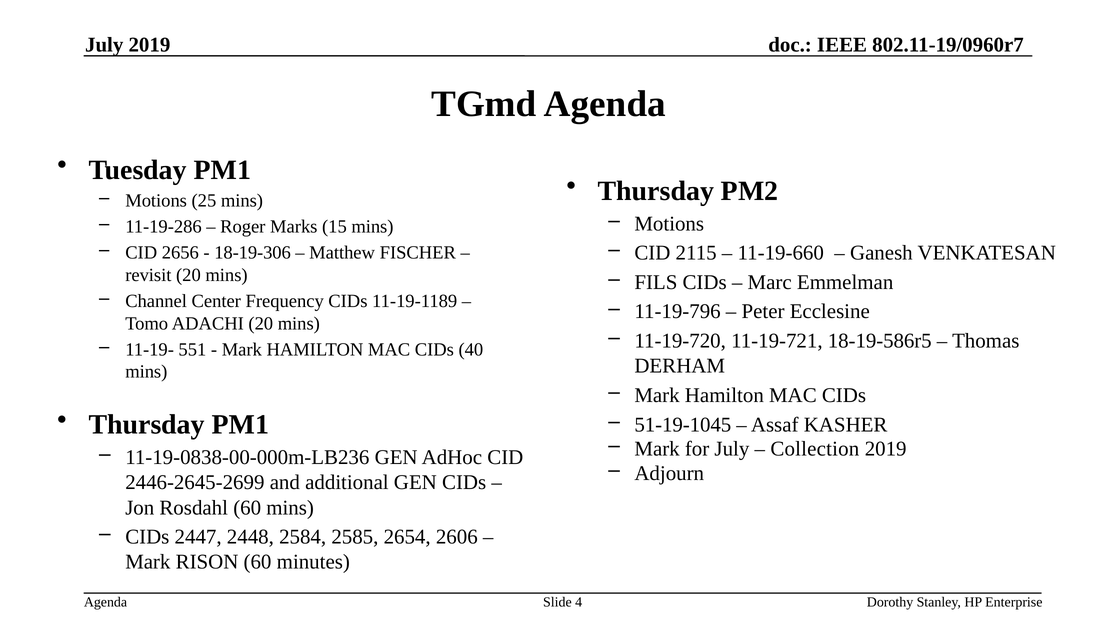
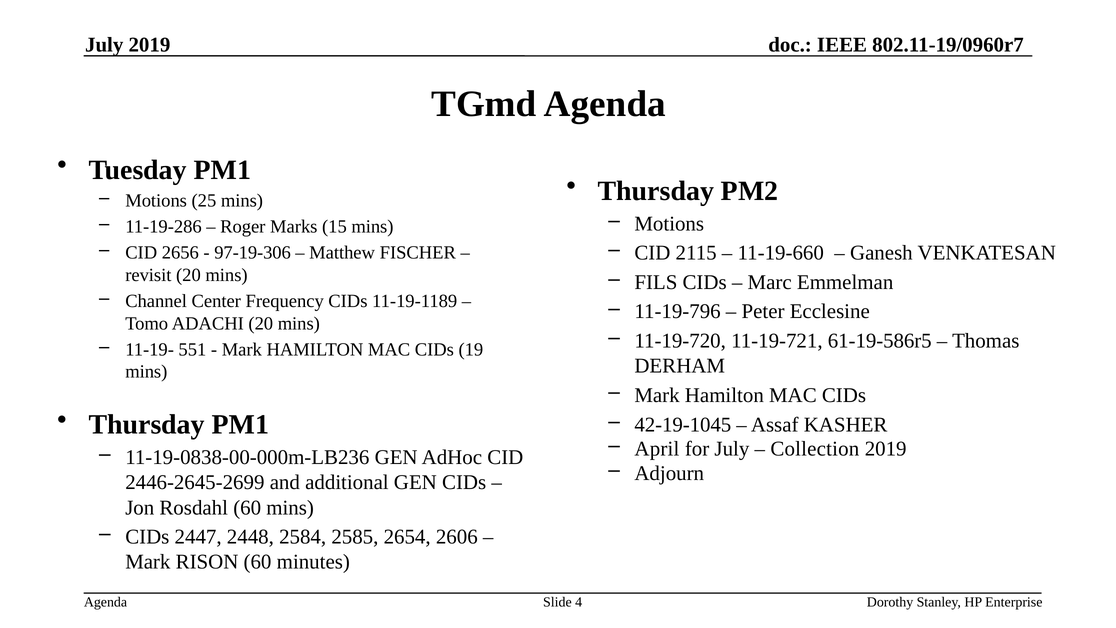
18-19-306: 18-19-306 -> 97-19-306 (253, 253)
18-19-586r5: 18-19-586r5 -> 61-19-586r5 (880, 341)
40: 40 -> 19 (471, 349)
51-19-1045: 51-19-1045 -> 42-19-1045 (683, 424)
Mark: Mark -> April (657, 449)
